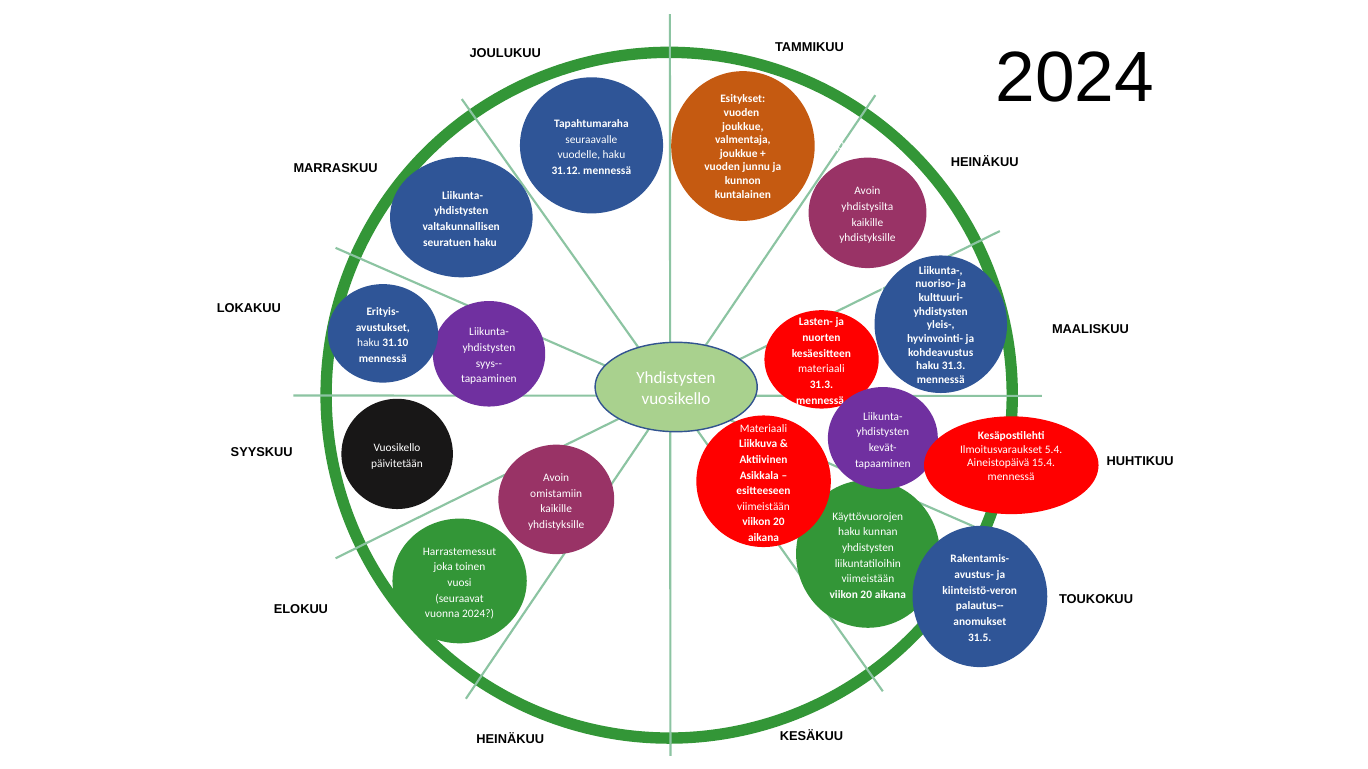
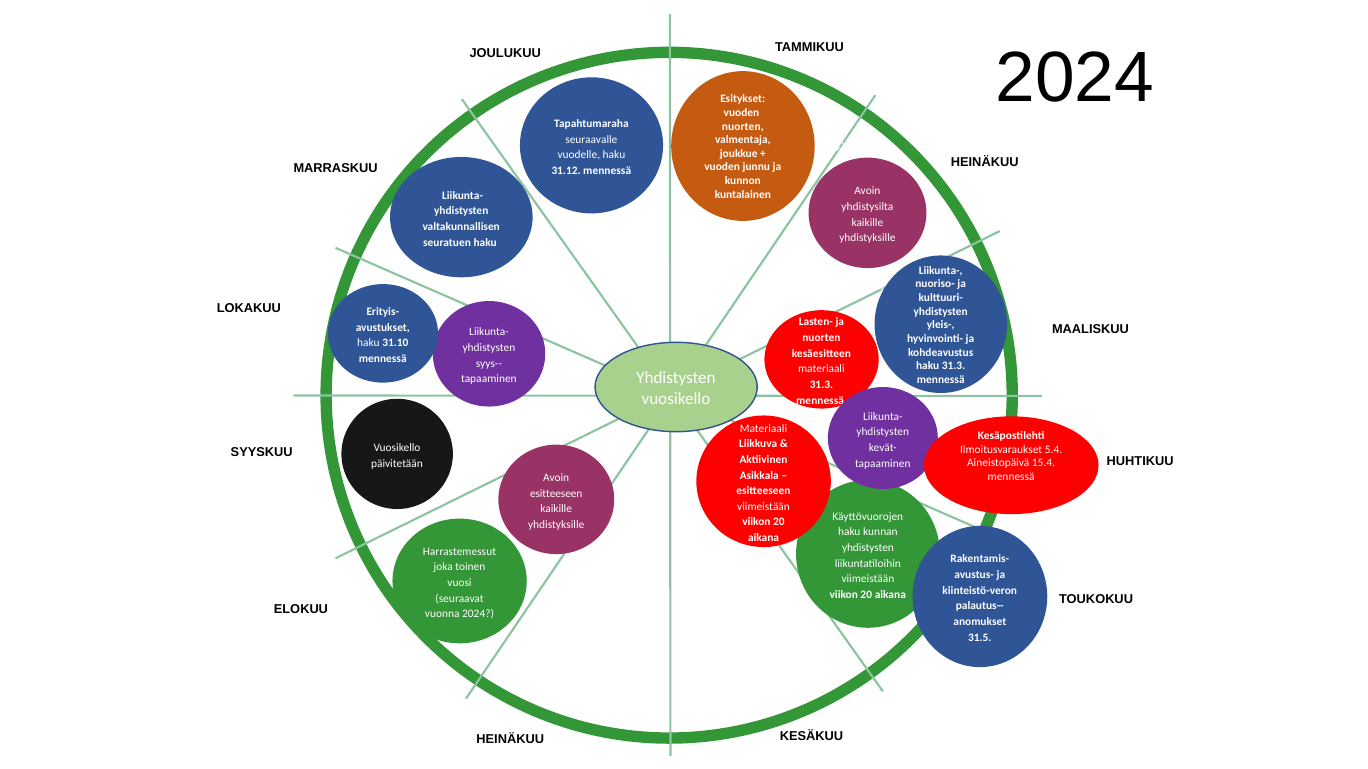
joukkue: joukkue -> nuorten (743, 126)
omistamiin: omistamiin -> esitteeseen (556, 494)
